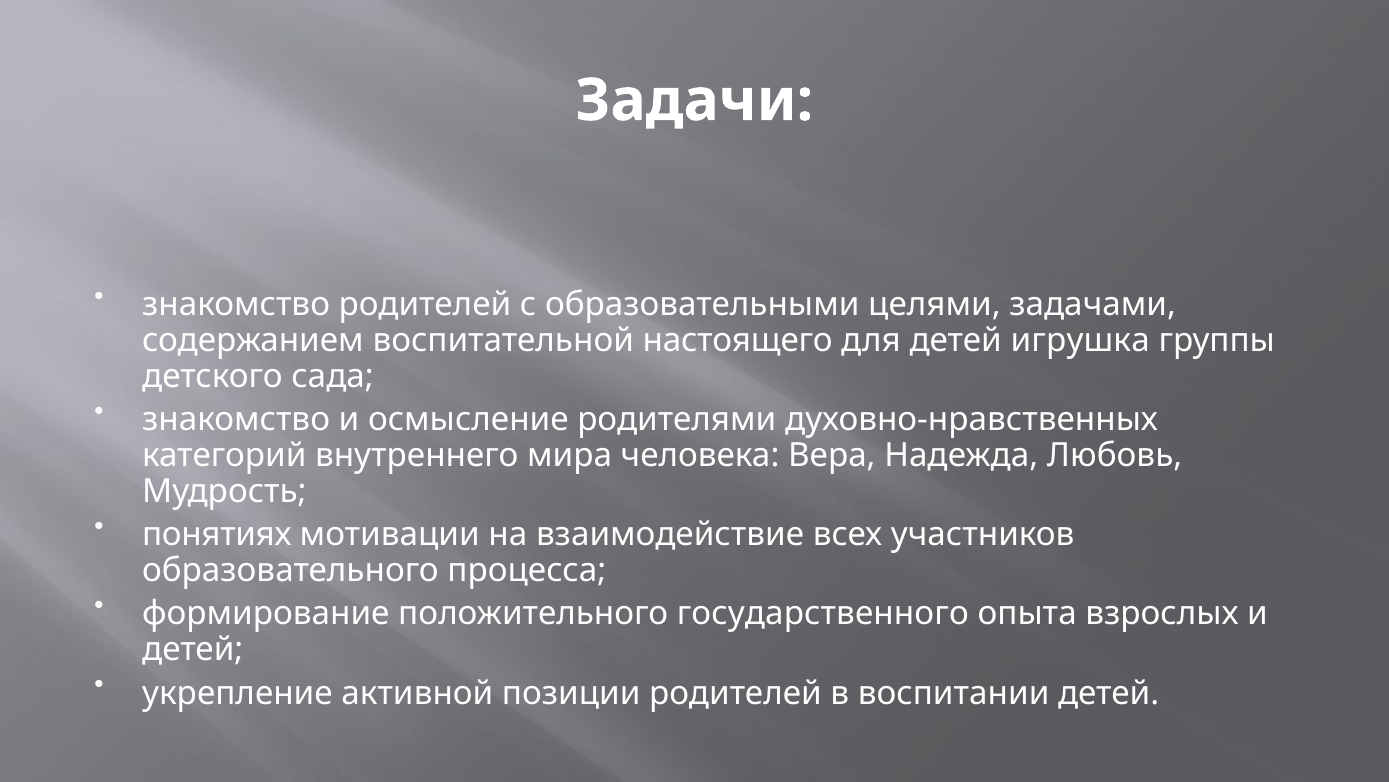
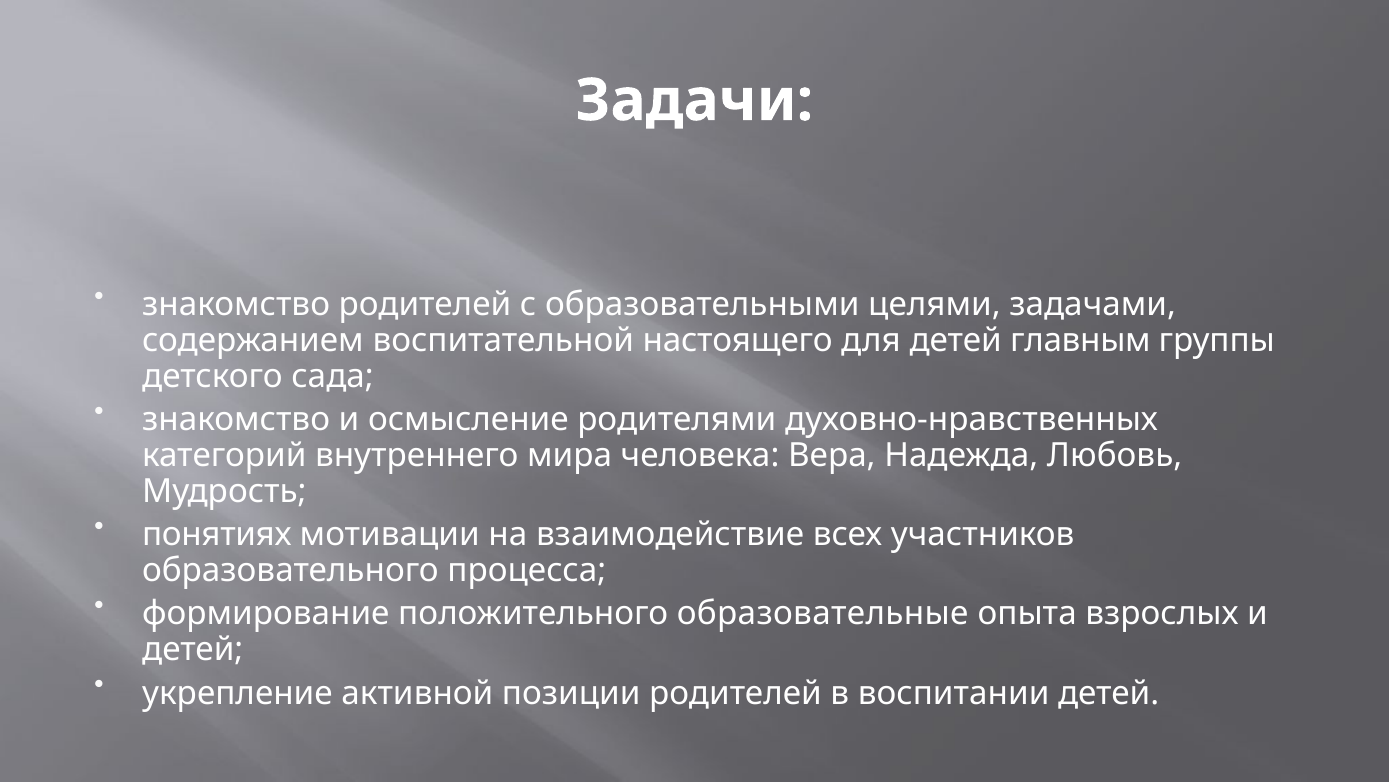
игрушка: игрушка -> главным (1080, 340)
государственного: государственного -> образовательные (823, 613)
